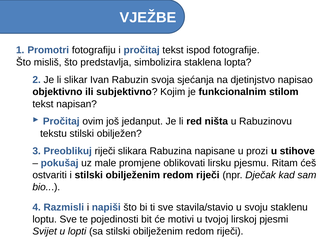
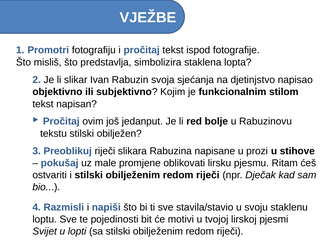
ništa: ništa -> bolje (216, 121)
